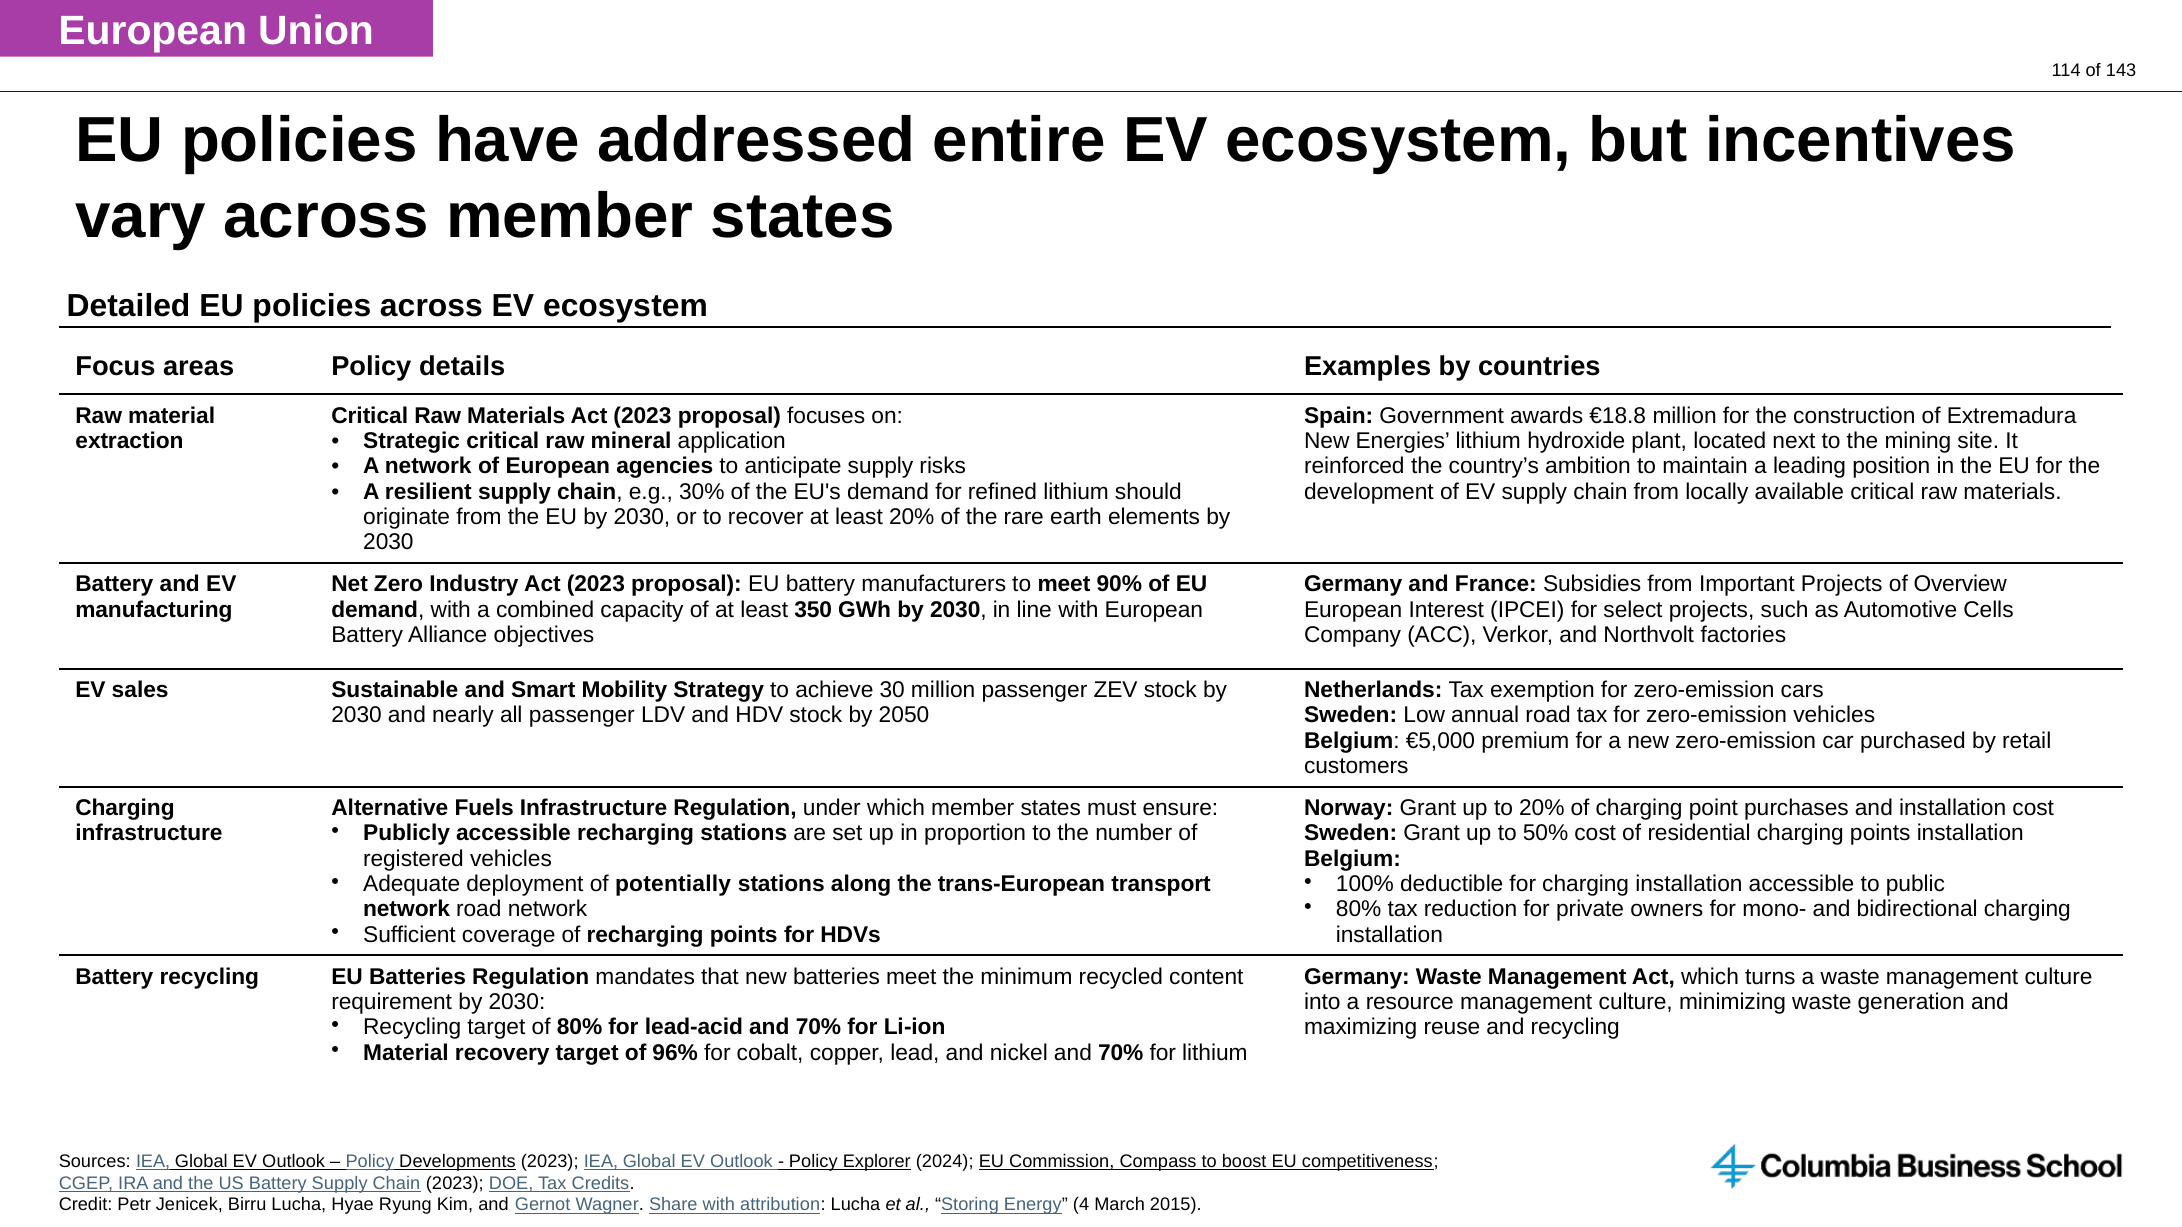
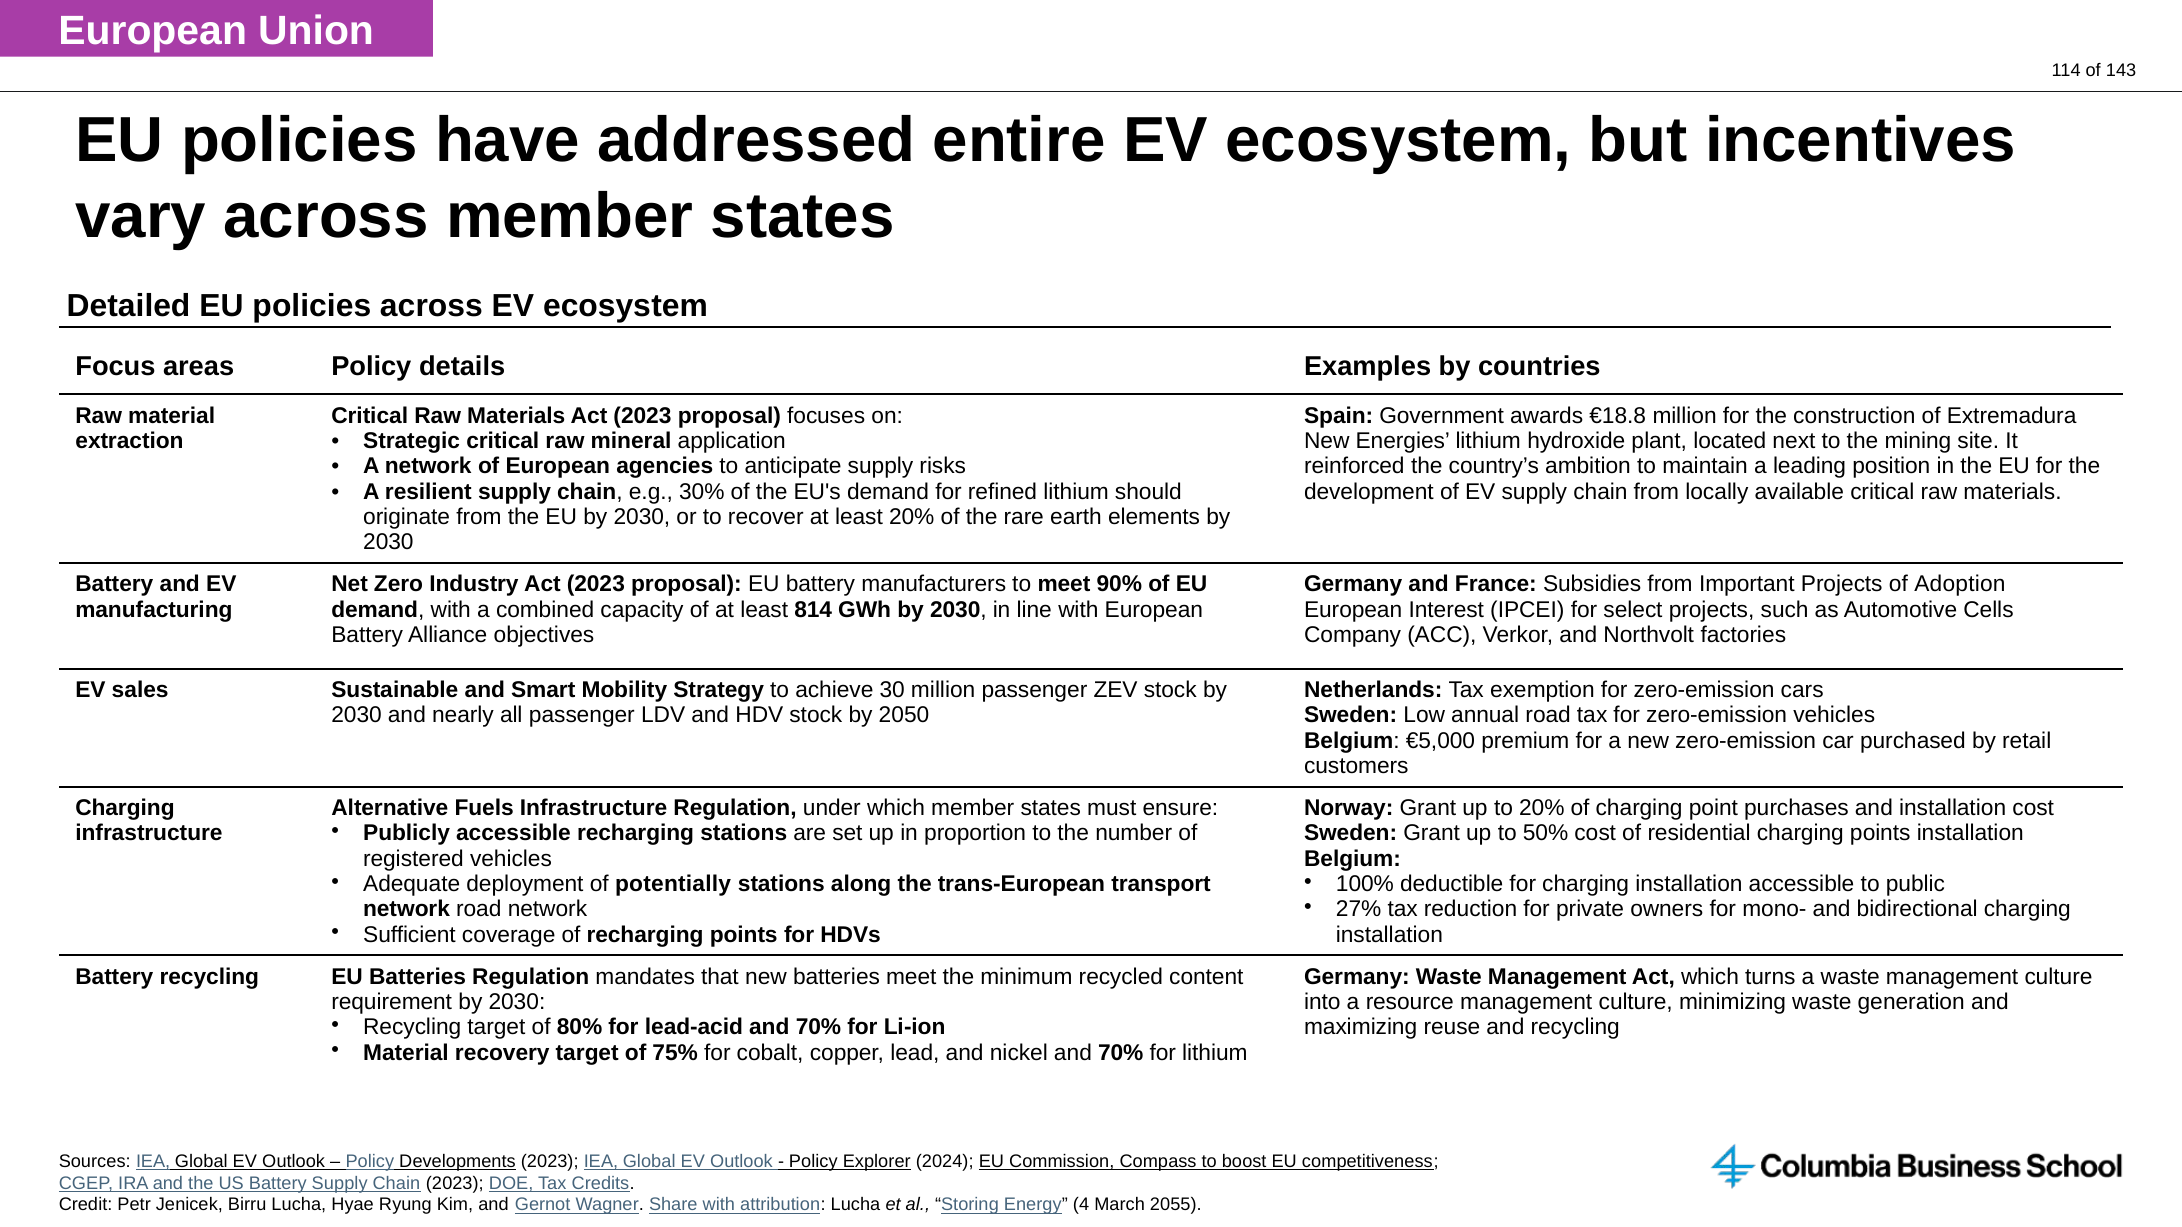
Overview: Overview -> Adoption (1960, 584)
350: 350 -> 814 (813, 610)
80%: 80% -> 27% (1359, 910)
96%: 96% -> 75% (675, 1053)
2015: 2015 -> 2055 (1176, 1205)
